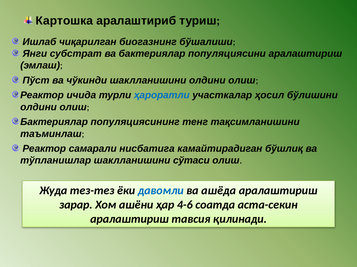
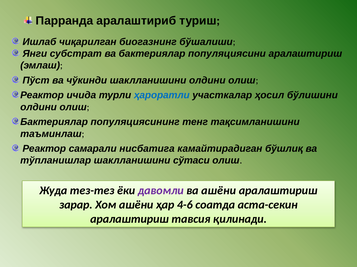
Картошка: Картошка -> Парранда (64, 21)
давомли colour: blue -> purple (161, 191)
ва ашёда: ашёда -> ашёни (219, 191)
